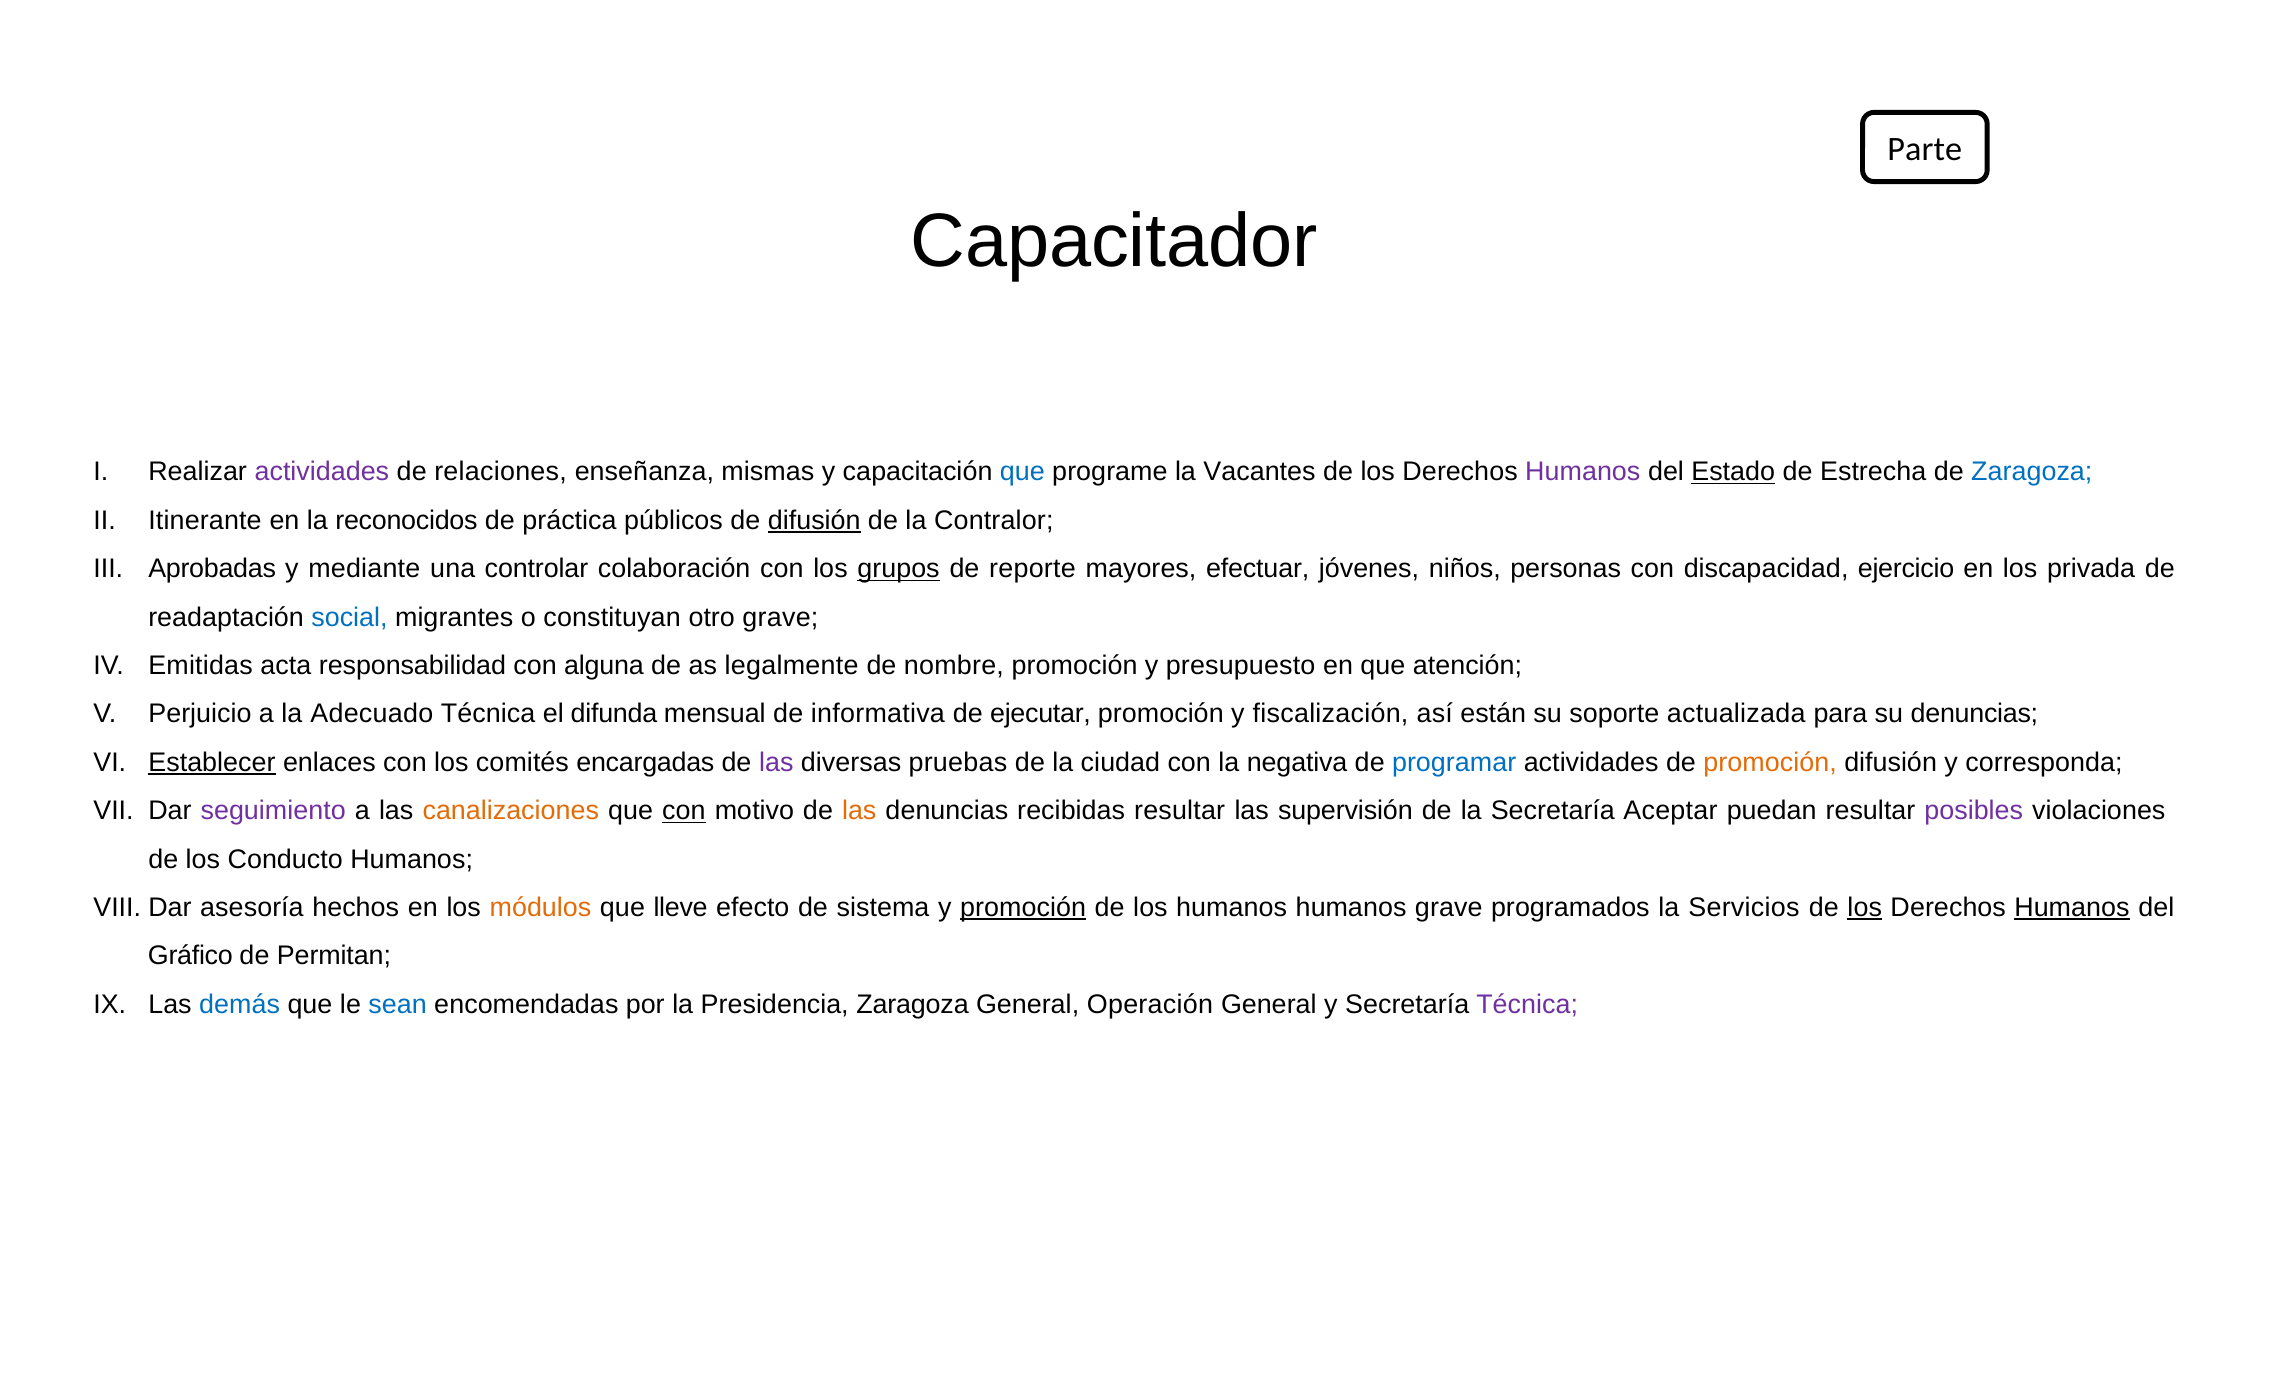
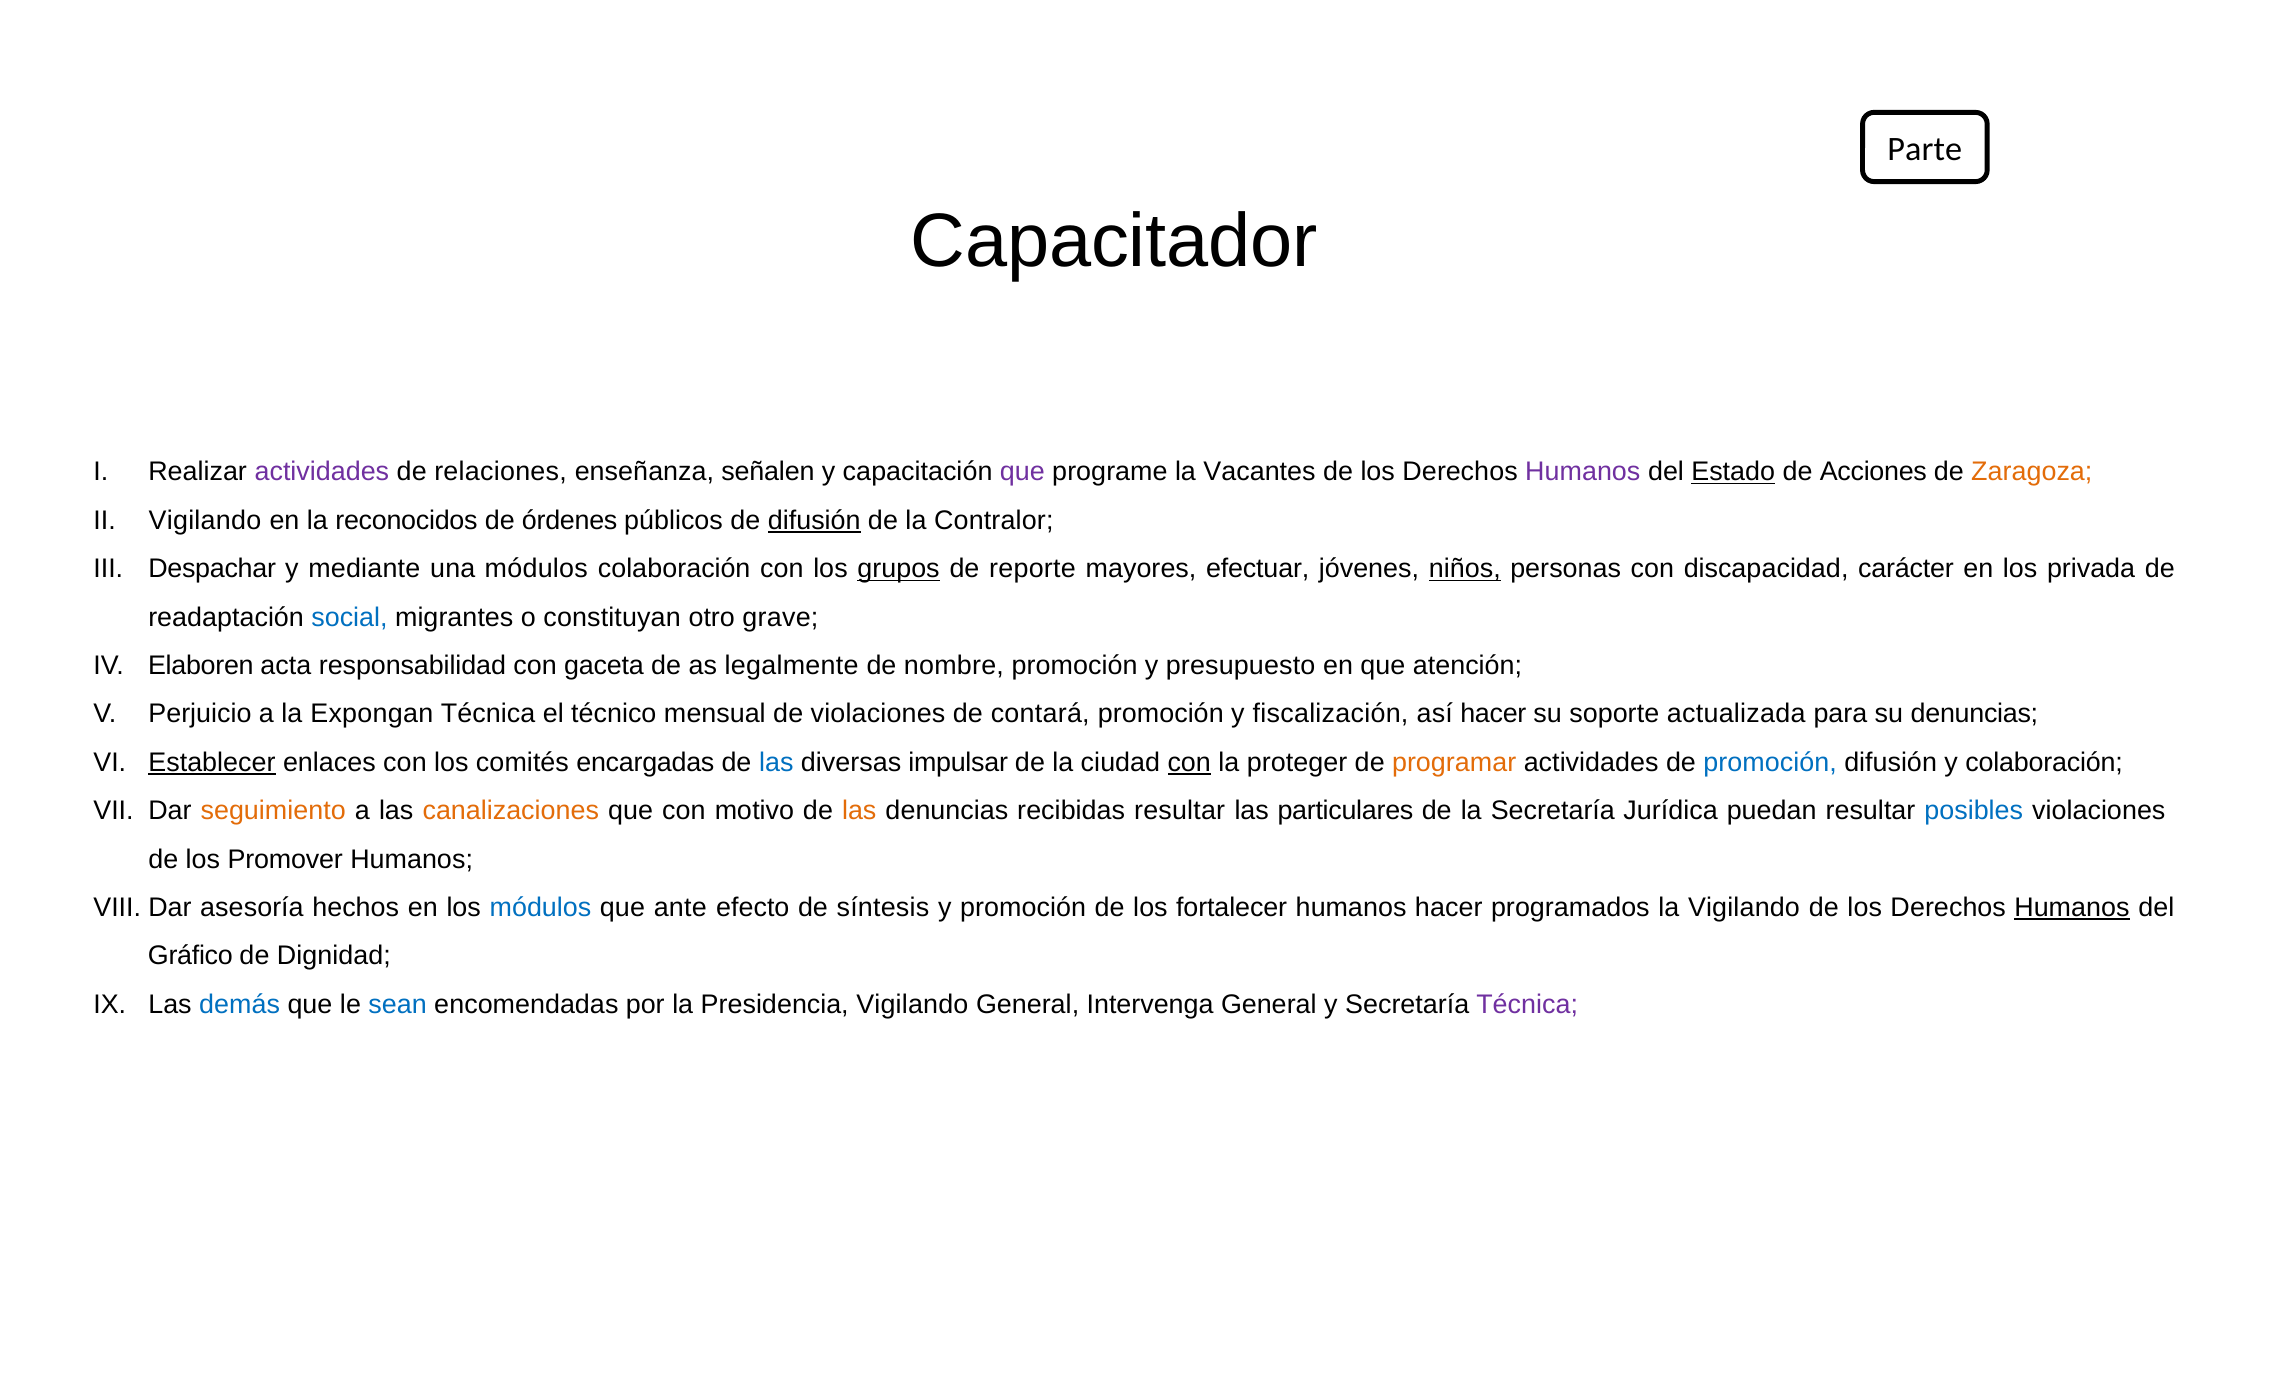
mismas: mismas -> señalen (768, 472)
que colour: blue -> purple (1022, 472)
Estrecha: Estrecha -> Acciones (1873, 472)
Zaragoza colour: blue -> orange (2032, 472)
Itinerante: Itinerante -> Vigilando (205, 520)
práctica: práctica -> órdenes (570, 520)
Aprobadas: Aprobadas -> Despachar (212, 569)
una controlar: controlar -> módulos (536, 569)
niños underline: none -> present (1465, 569)
ejercicio: ejercicio -> carácter (1906, 569)
Emitidas: Emitidas -> Elaboren (201, 666)
alguna: alguna -> gaceta (604, 666)
Adecuado: Adecuado -> Expongan (372, 714)
difunda: difunda -> técnico (614, 714)
de informativa: informativa -> violaciones (878, 714)
ejecutar: ejecutar -> contará (1040, 714)
así están: están -> hacer (1493, 714)
las colour: purple -> blue (776, 762)
pruebas: pruebas -> impulsar (958, 762)
con underline: none -> present (1189, 762)
negativa: negativa -> proteger (1297, 762)
programar colour: blue -> orange (1454, 762)
promoción colour: orange -> blue (1770, 762)
y corresponda: corresponda -> colaboración (2044, 762)
seguimiento colour: purple -> orange (273, 811)
con underline: present -> none (684, 811)
supervisión: supervisión -> particulares (1345, 811)
Aceptar: Aceptar -> Jurídica (1671, 811)
posibles colour: purple -> blue (1974, 811)
Conducto: Conducto -> Promover (285, 859)
módulos colour: orange -> blue (541, 908)
lleve: lleve -> ante (680, 908)
sistema: sistema -> síntesis (883, 908)
promoción underline: present -> none (1023, 908)
los humanos: humanos -> fortalecer (1232, 908)
humanos grave: grave -> hacer (1449, 908)
la Servicios: Servicios -> Vigilando (1744, 908)
los underline: present -> none (1865, 908)
Permitan: Permitan -> Dignidad (334, 956)
Presidencia Zaragoza: Zaragoza -> Vigilando (912, 1004)
Operación: Operación -> Intervenga (1150, 1004)
